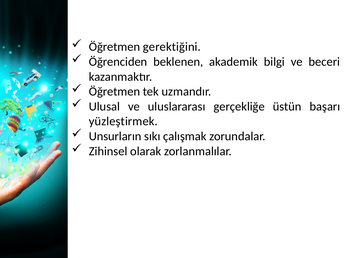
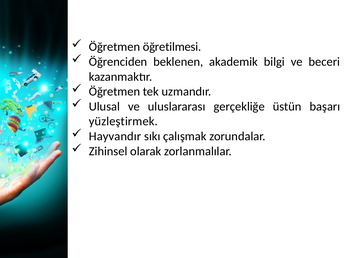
gerektiğini: gerektiğini -> öğretilmesi (172, 47)
Unsurların: Unsurların -> Hayvandır (115, 137)
